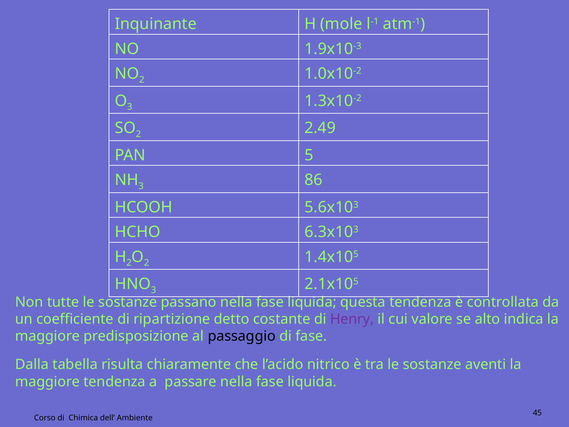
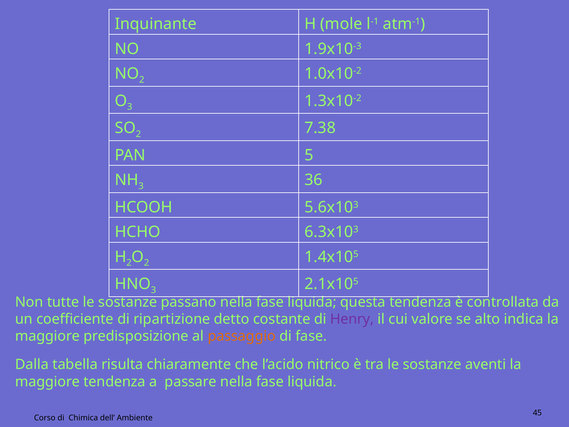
2.49: 2.49 -> 7.38 (320, 128)
86: 86 -> 36 (313, 180)
passaggio colour: black -> orange (242, 336)
